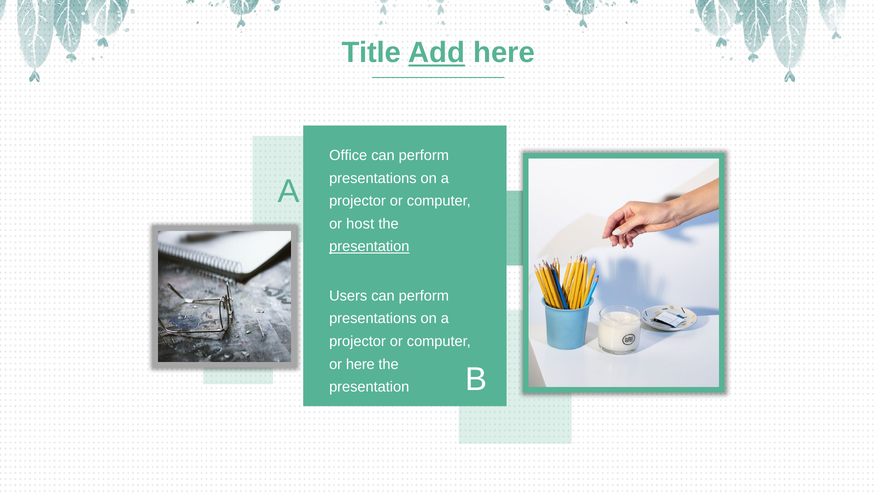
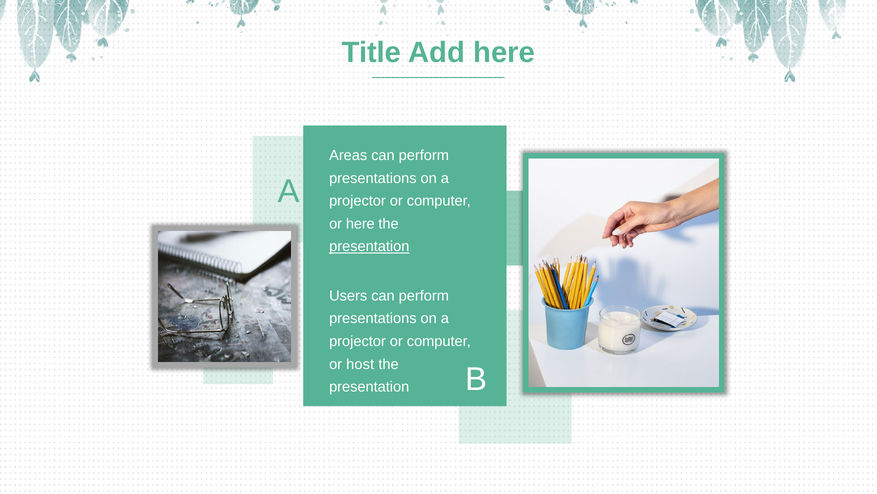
Add underline: present -> none (437, 53)
Office: Office -> Areas (348, 155)
or host: host -> here (360, 224)
or here: here -> host (360, 364)
